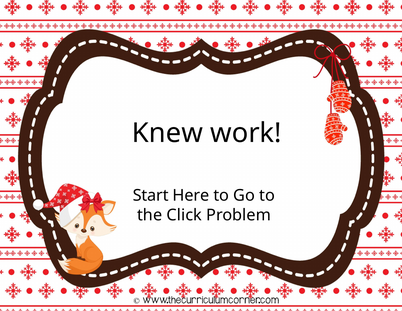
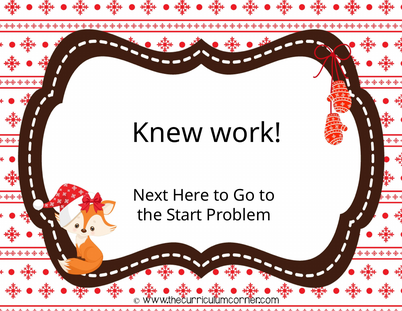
Start: Start -> Next (151, 195)
Click: Click -> Start (184, 215)
